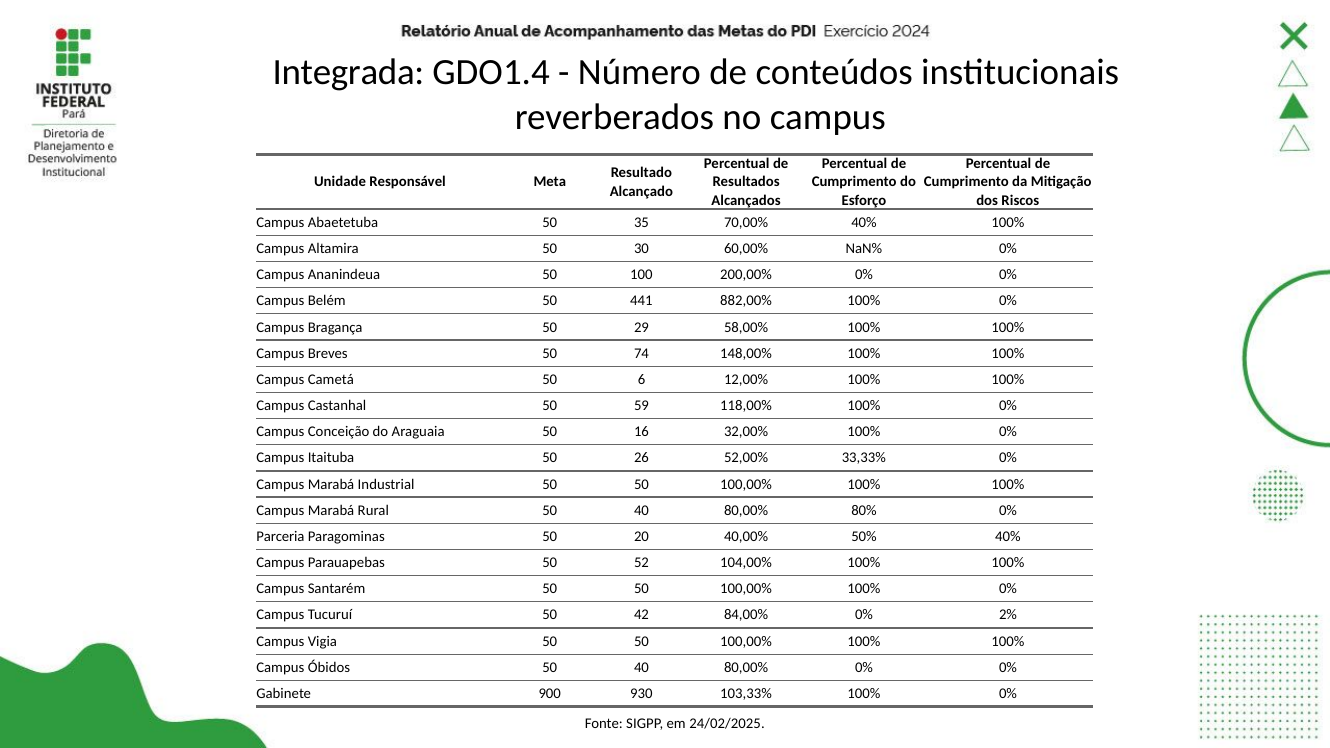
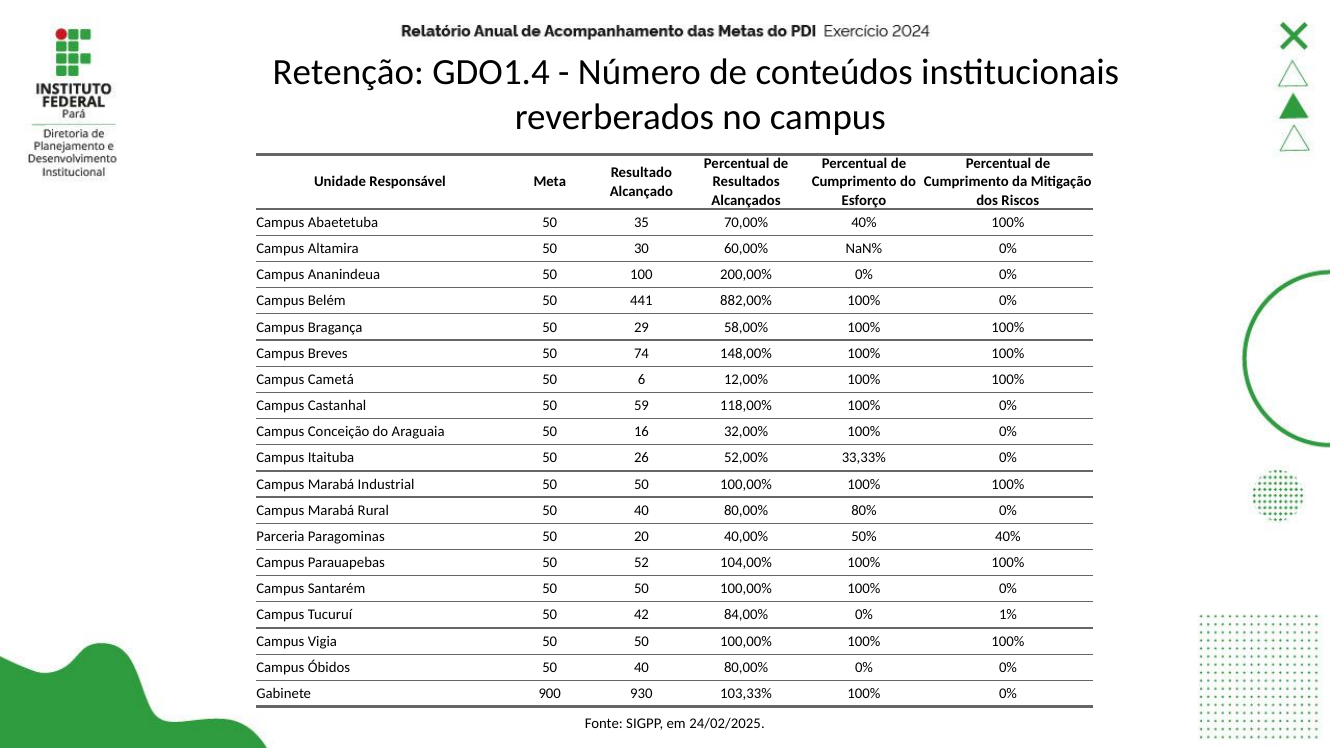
Integrada: Integrada -> Retenção (348, 73)
2%: 2% -> 1% (1008, 615)
